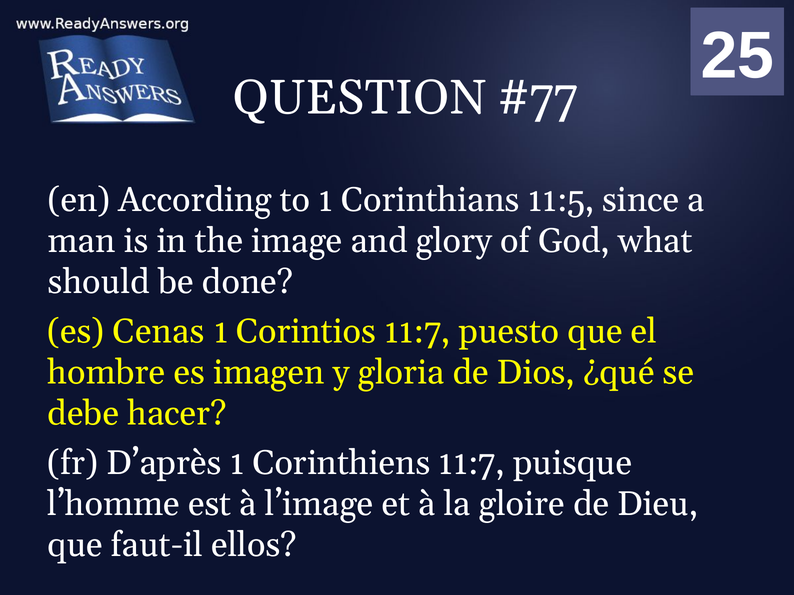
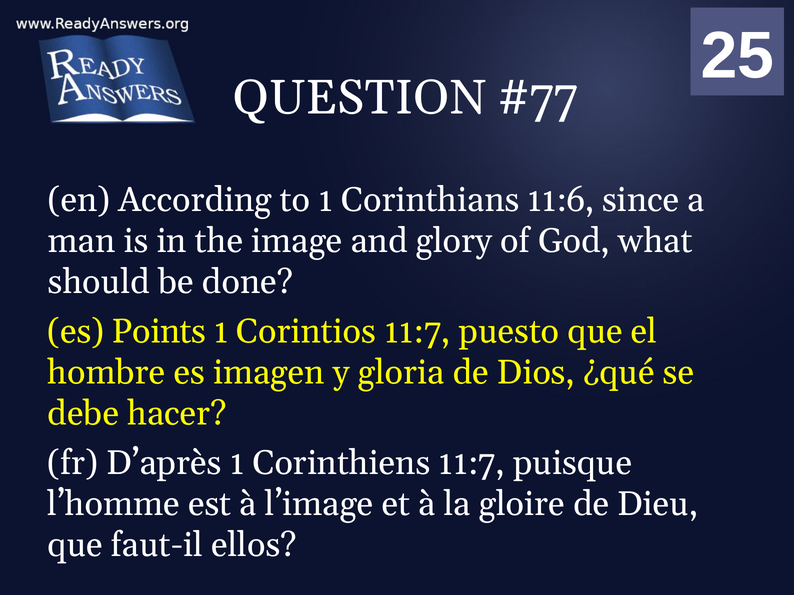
11:5: 11:5 -> 11:6 (561, 200)
Cenas: Cenas -> Points (159, 332)
